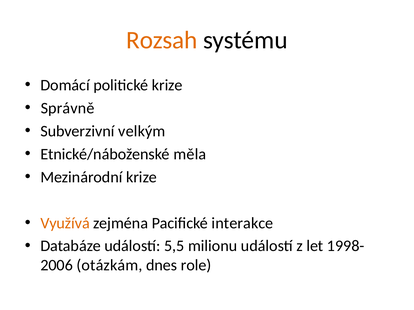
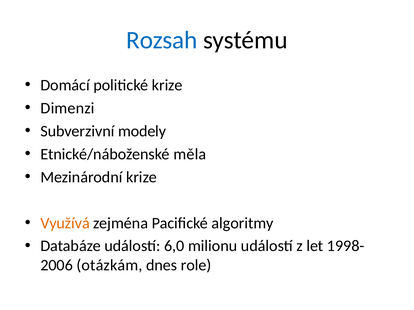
Rozsah colour: orange -> blue (162, 40)
Správně: Správně -> Dimenzi (68, 108)
velkým: velkým -> modely (142, 131)
interakce: interakce -> algoritmy (243, 223)
5,5: 5,5 -> 6,0 (174, 246)
